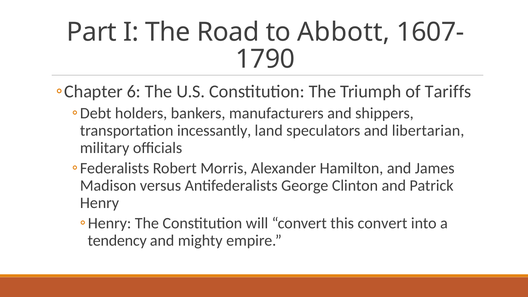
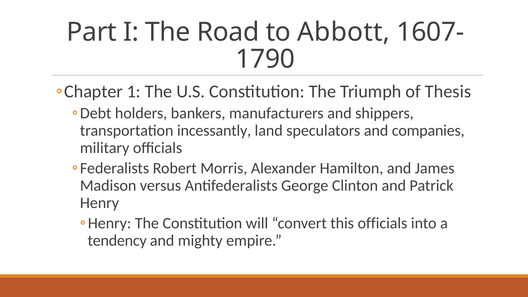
6: 6 -> 1 (134, 92)
Tariffs: Tariffs -> Thesis (448, 92)
libertarian: libertarian -> companies (428, 131)
this convert: convert -> officials (382, 223)
